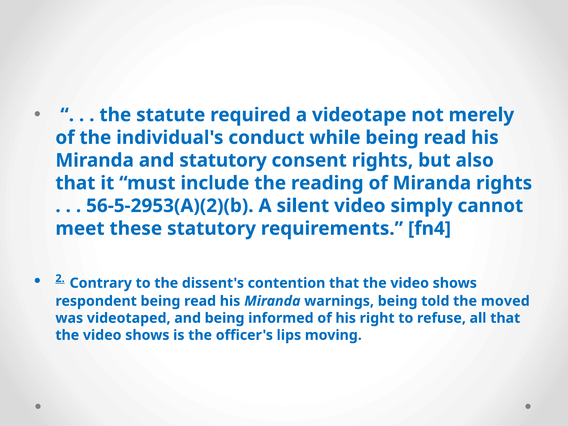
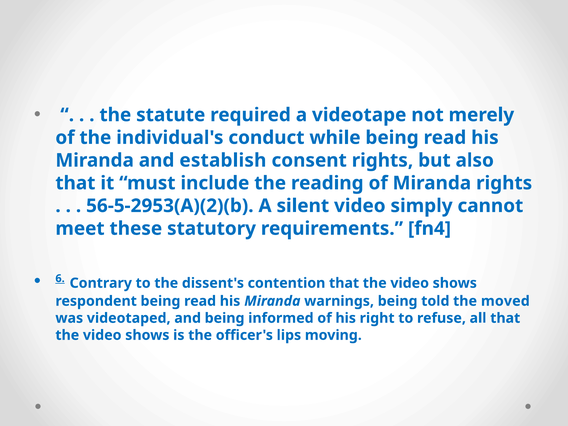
and statutory: statutory -> establish (223, 160)
2: 2 -> 6 (60, 278)
